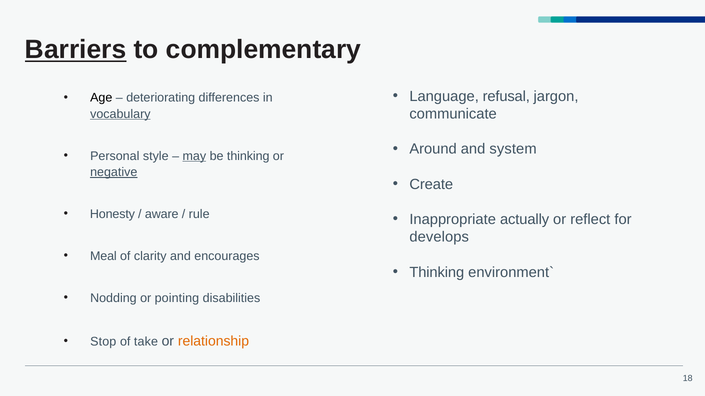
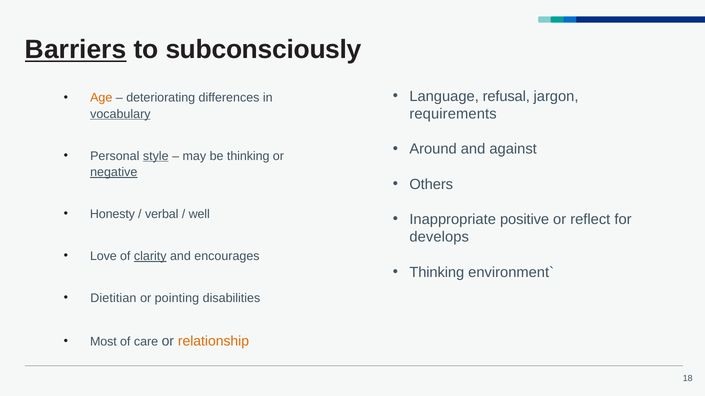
complementary: complementary -> subconsciously (264, 50)
Age colour: black -> orange (101, 98)
communicate: communicate -> requirements (453, 114)
system: system -> against (513, 149)
style underline: none -> present (156, 156)
may underline: present -> none (194, 156)
Create: Create -> Others (431, 185)
aware: aware -> verbal (162, 214)
rule: rule -> well (199, 214)
actually: actually -> positive (525, 220)
Meal: Meal -> Love (103, 257)
clarity underline: none -> present (150, 257)
Nodding: Nodding -> Dietitian (113, 299)
Stop: Stop -> Most (103, 342)
take: take -> care (146, 342)
